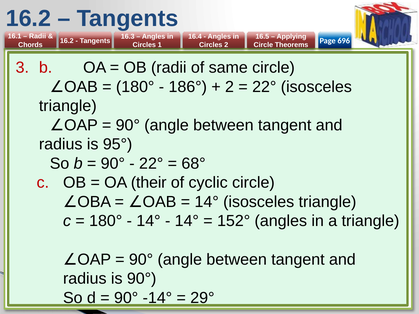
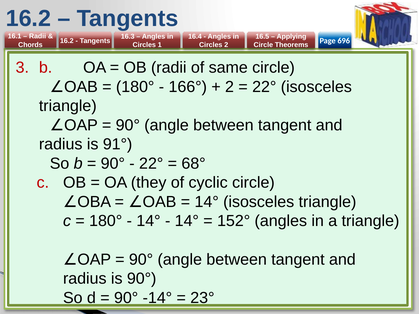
186°: 186° -> 166° (188, 87)
95°: 95° -> 91° (118, 144)
their: their -> they (149, 183)
29°: 29° -> 23° (202, 298)
